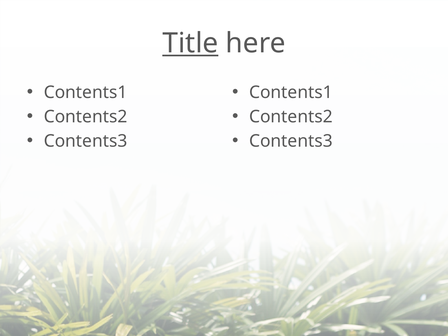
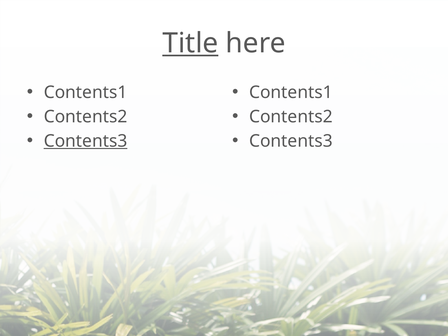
Contents3 underline: none -> present (86, 141)
